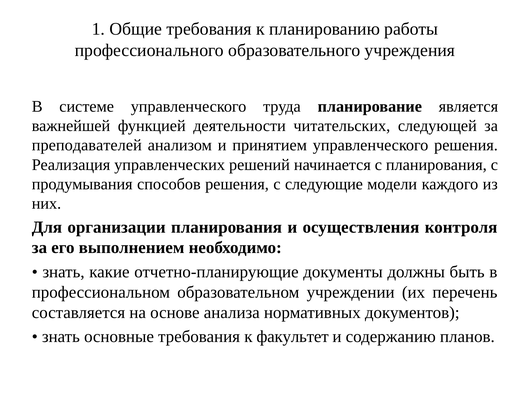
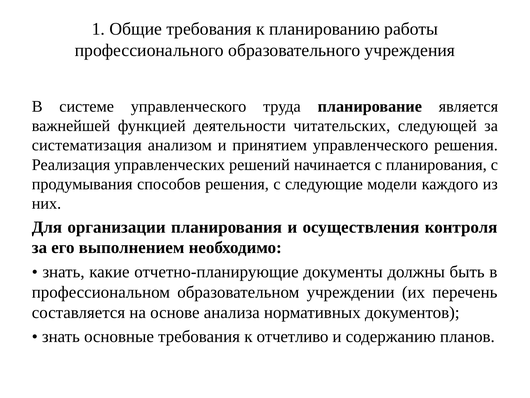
преподавателей: преподавателей -> систематизация (87, 145)
факультет: факультет -> отчетливо (293, 336)
